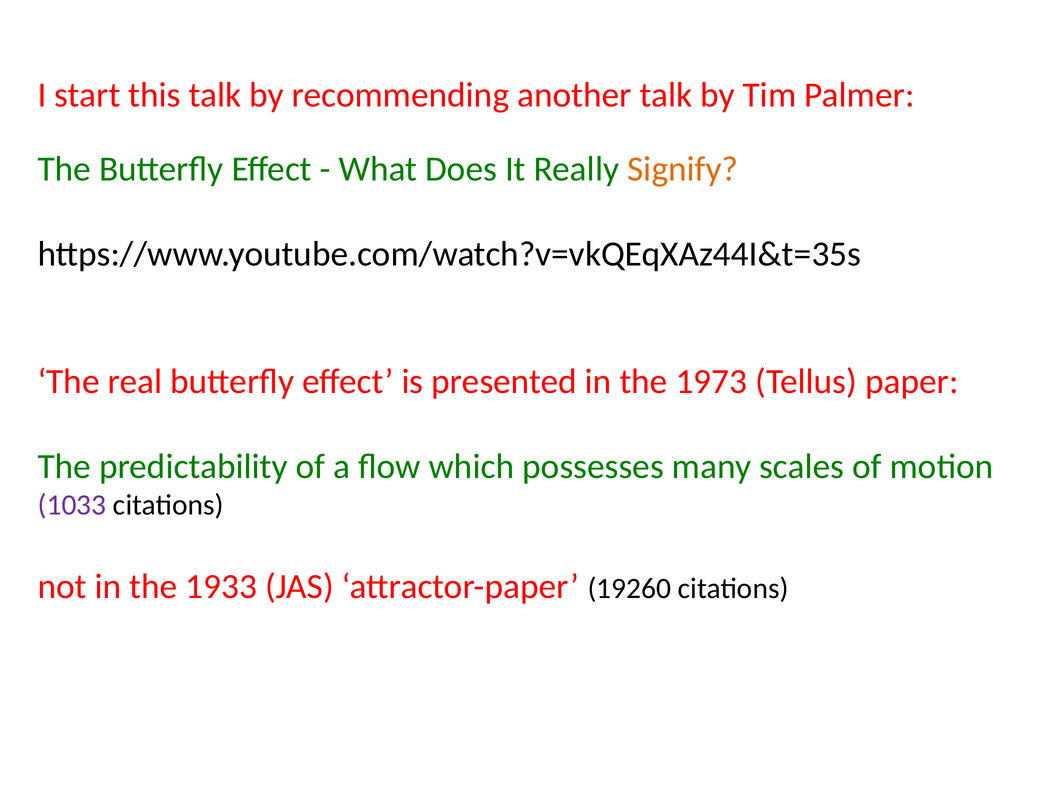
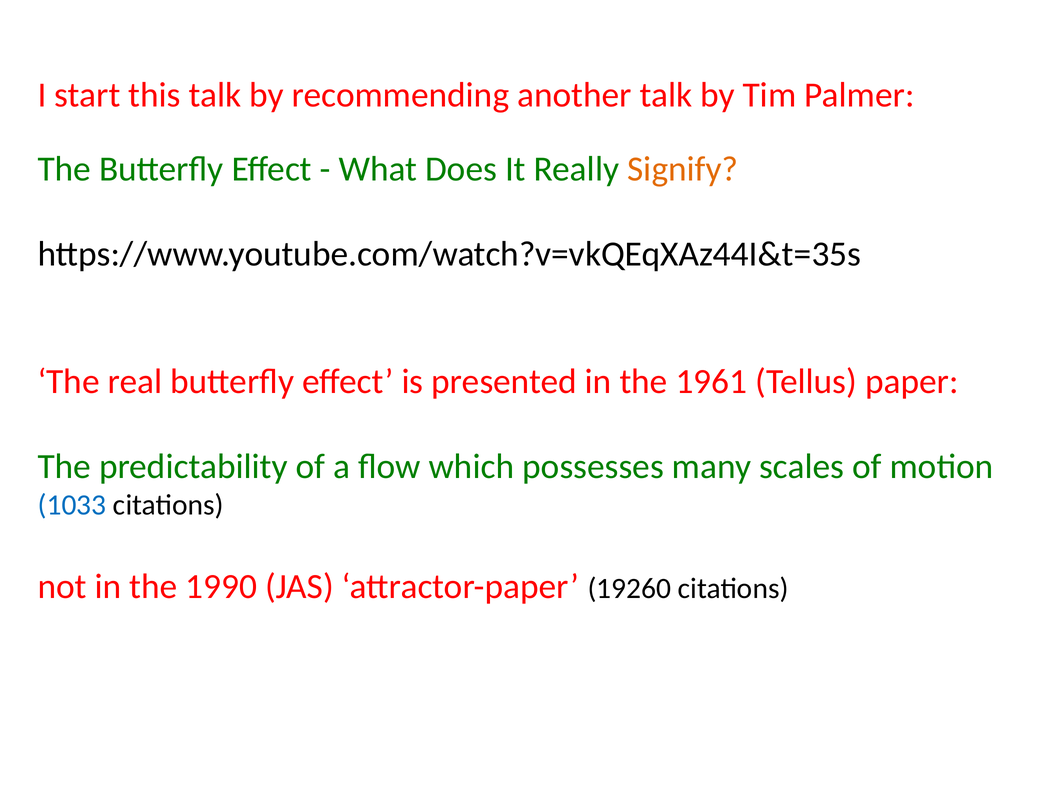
1973: 1973 -> 1961 (711, 382)
1033 colour: purple -> blue (72, 505)
1933: 1933 -> 1990 (221, 587)
